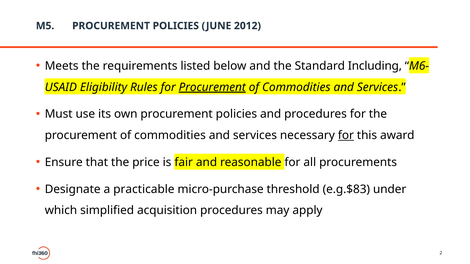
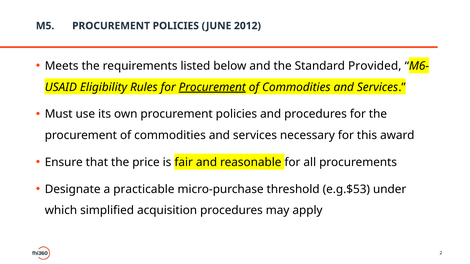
Including: Including -> Provided (375, 66)
for underline: present -> none (346, 135)
e.g.$83: e.g.$83 -> e.g.$53 (346, 189)
